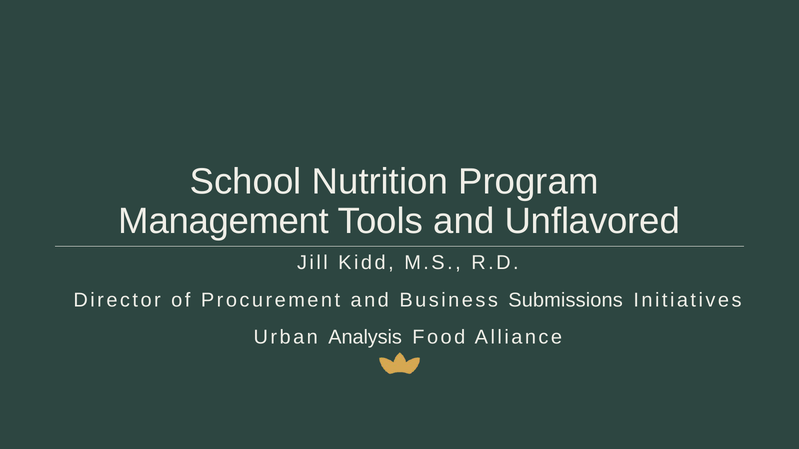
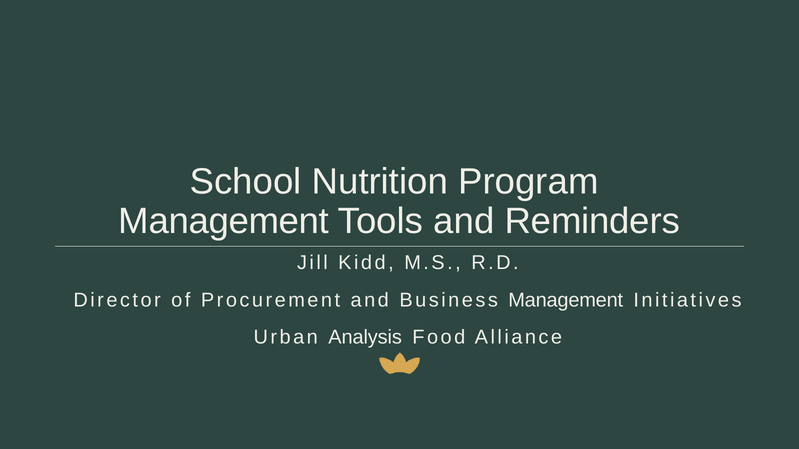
Unflavored: Unflavored -> Reminders (592, 222)
Business Submissions: Submissions -> Management (566, 300)
